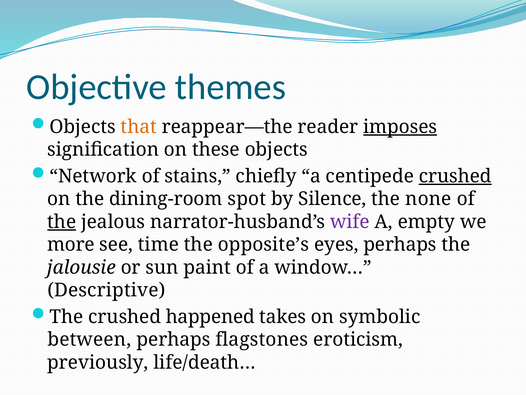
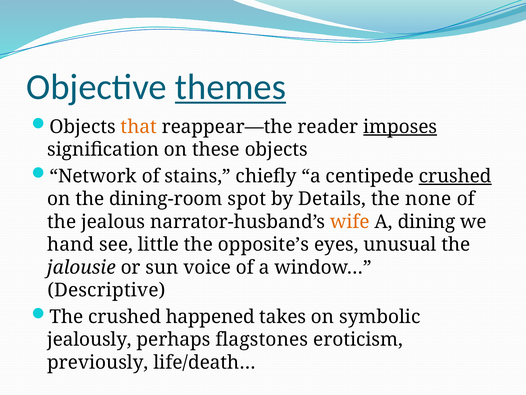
themes underline: none -> present (231, 87)
Silence: Silence -> Details (332, 199)
the underline: present -> none (62, 222)
wife colour: purple -> orange (350, 222)
empty: empty -> dining (426, 222)
more: more -> hand (71, 244)
time: time -> little (158, 244)
eyes perhaps: perhaps -> unusual (400, 244)
paint: paint -> voice (207, 267)
between: between -> jealously (89, 339)
